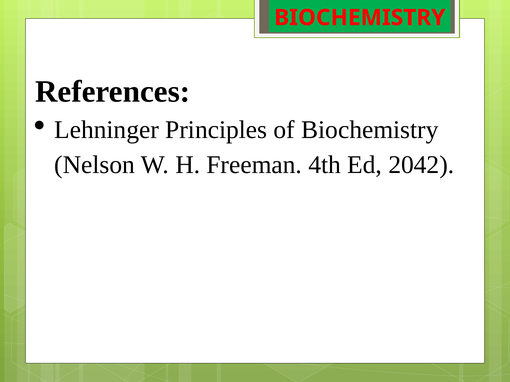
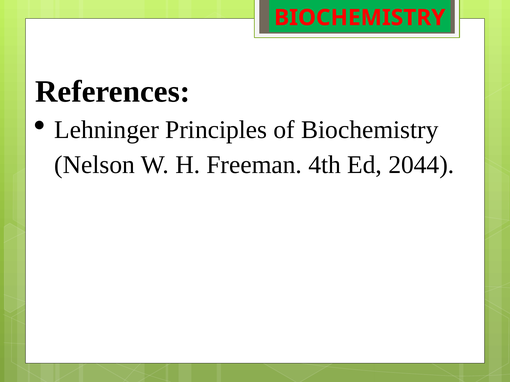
2042: 2042 -> 2044 (421, 165)
